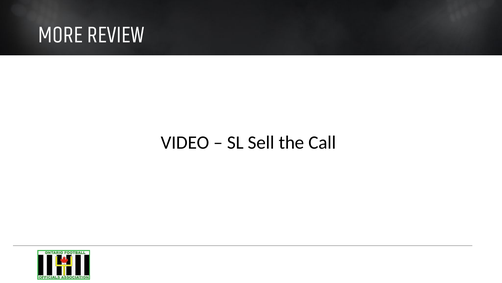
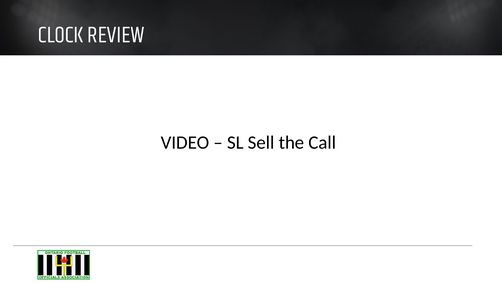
MORE: MORE -> CLOCK (61, 35)
